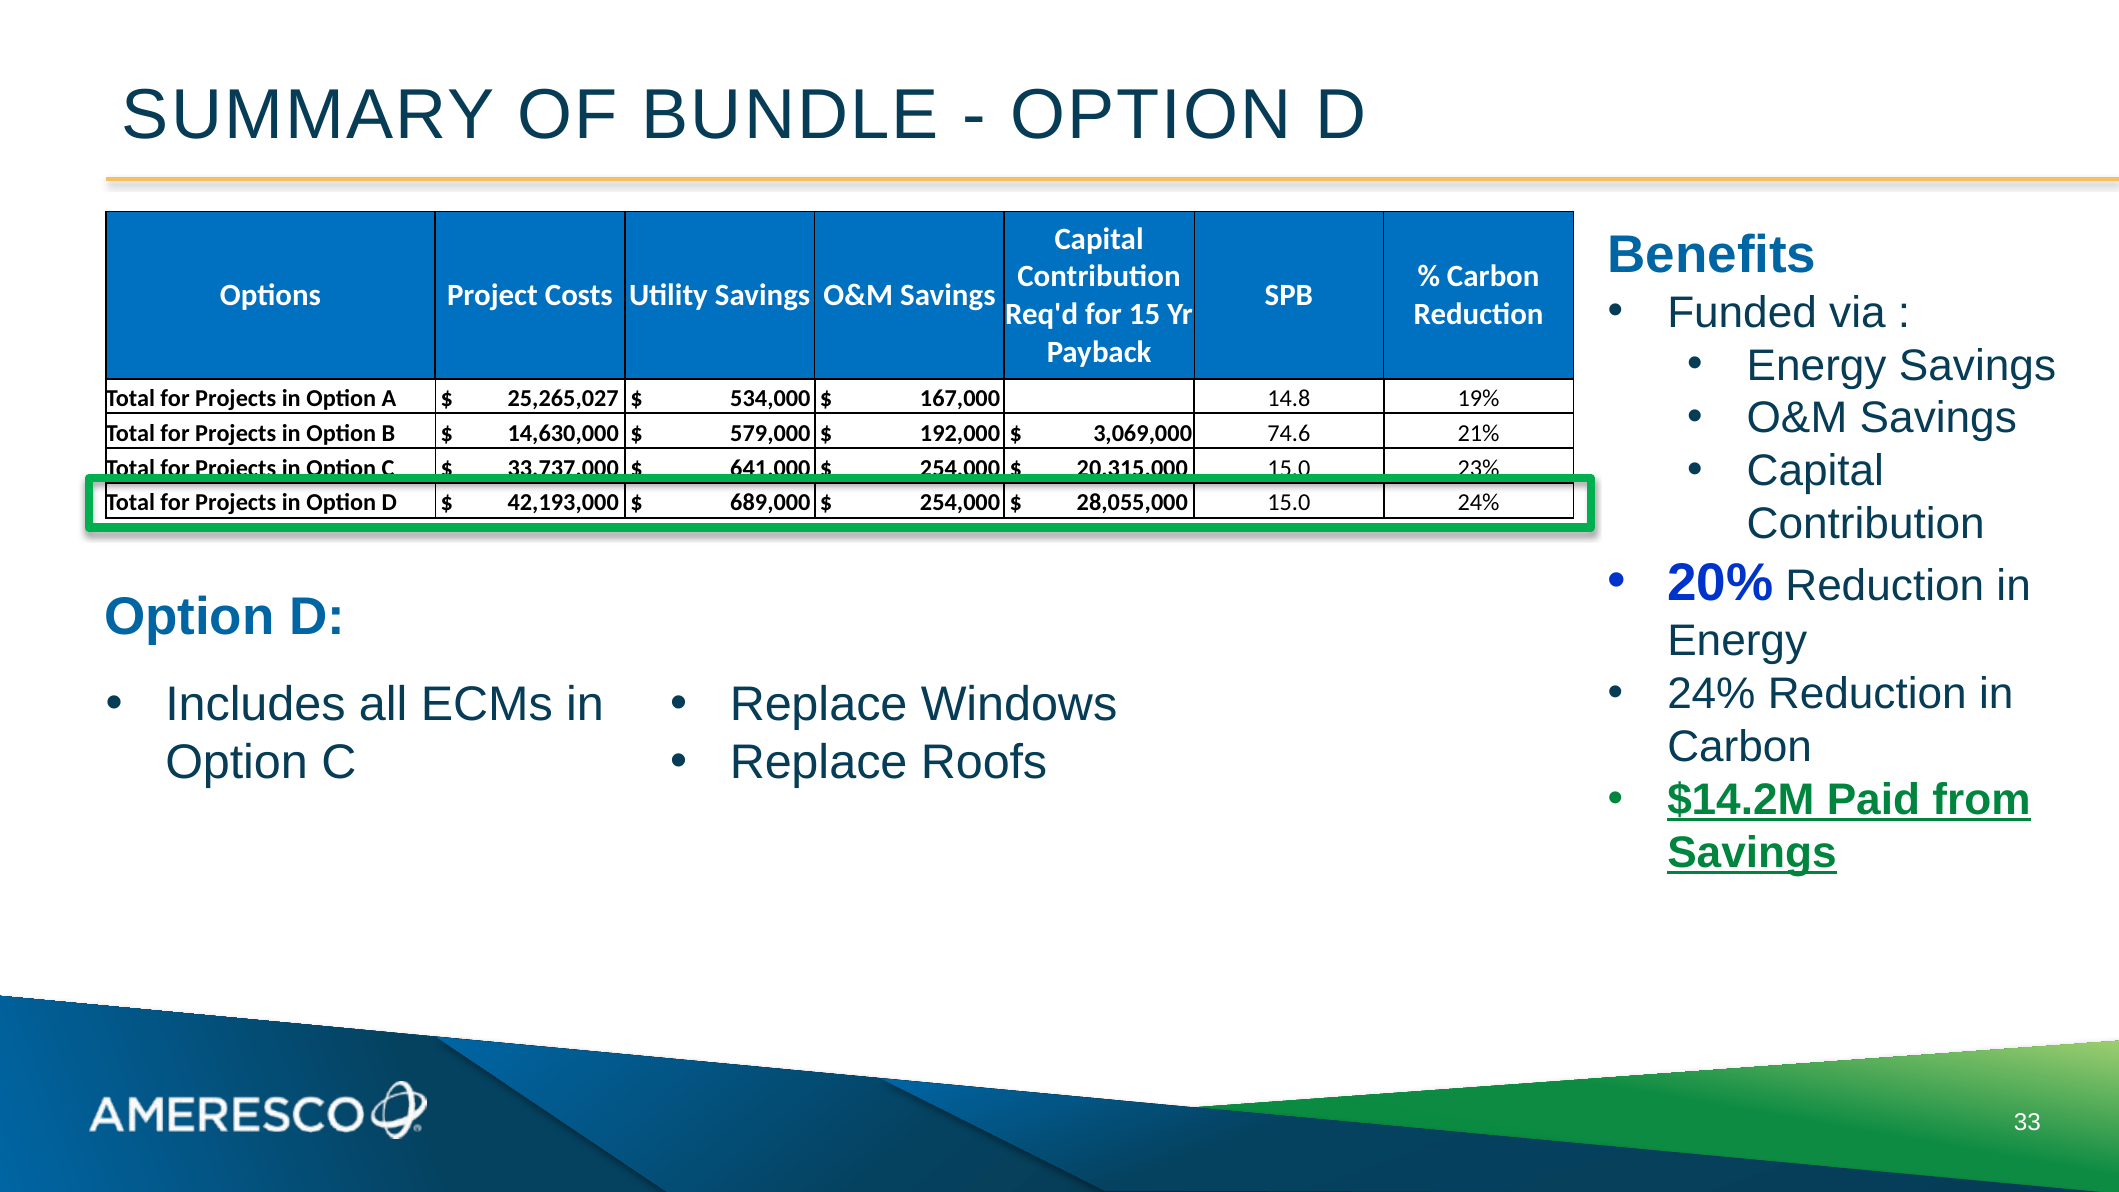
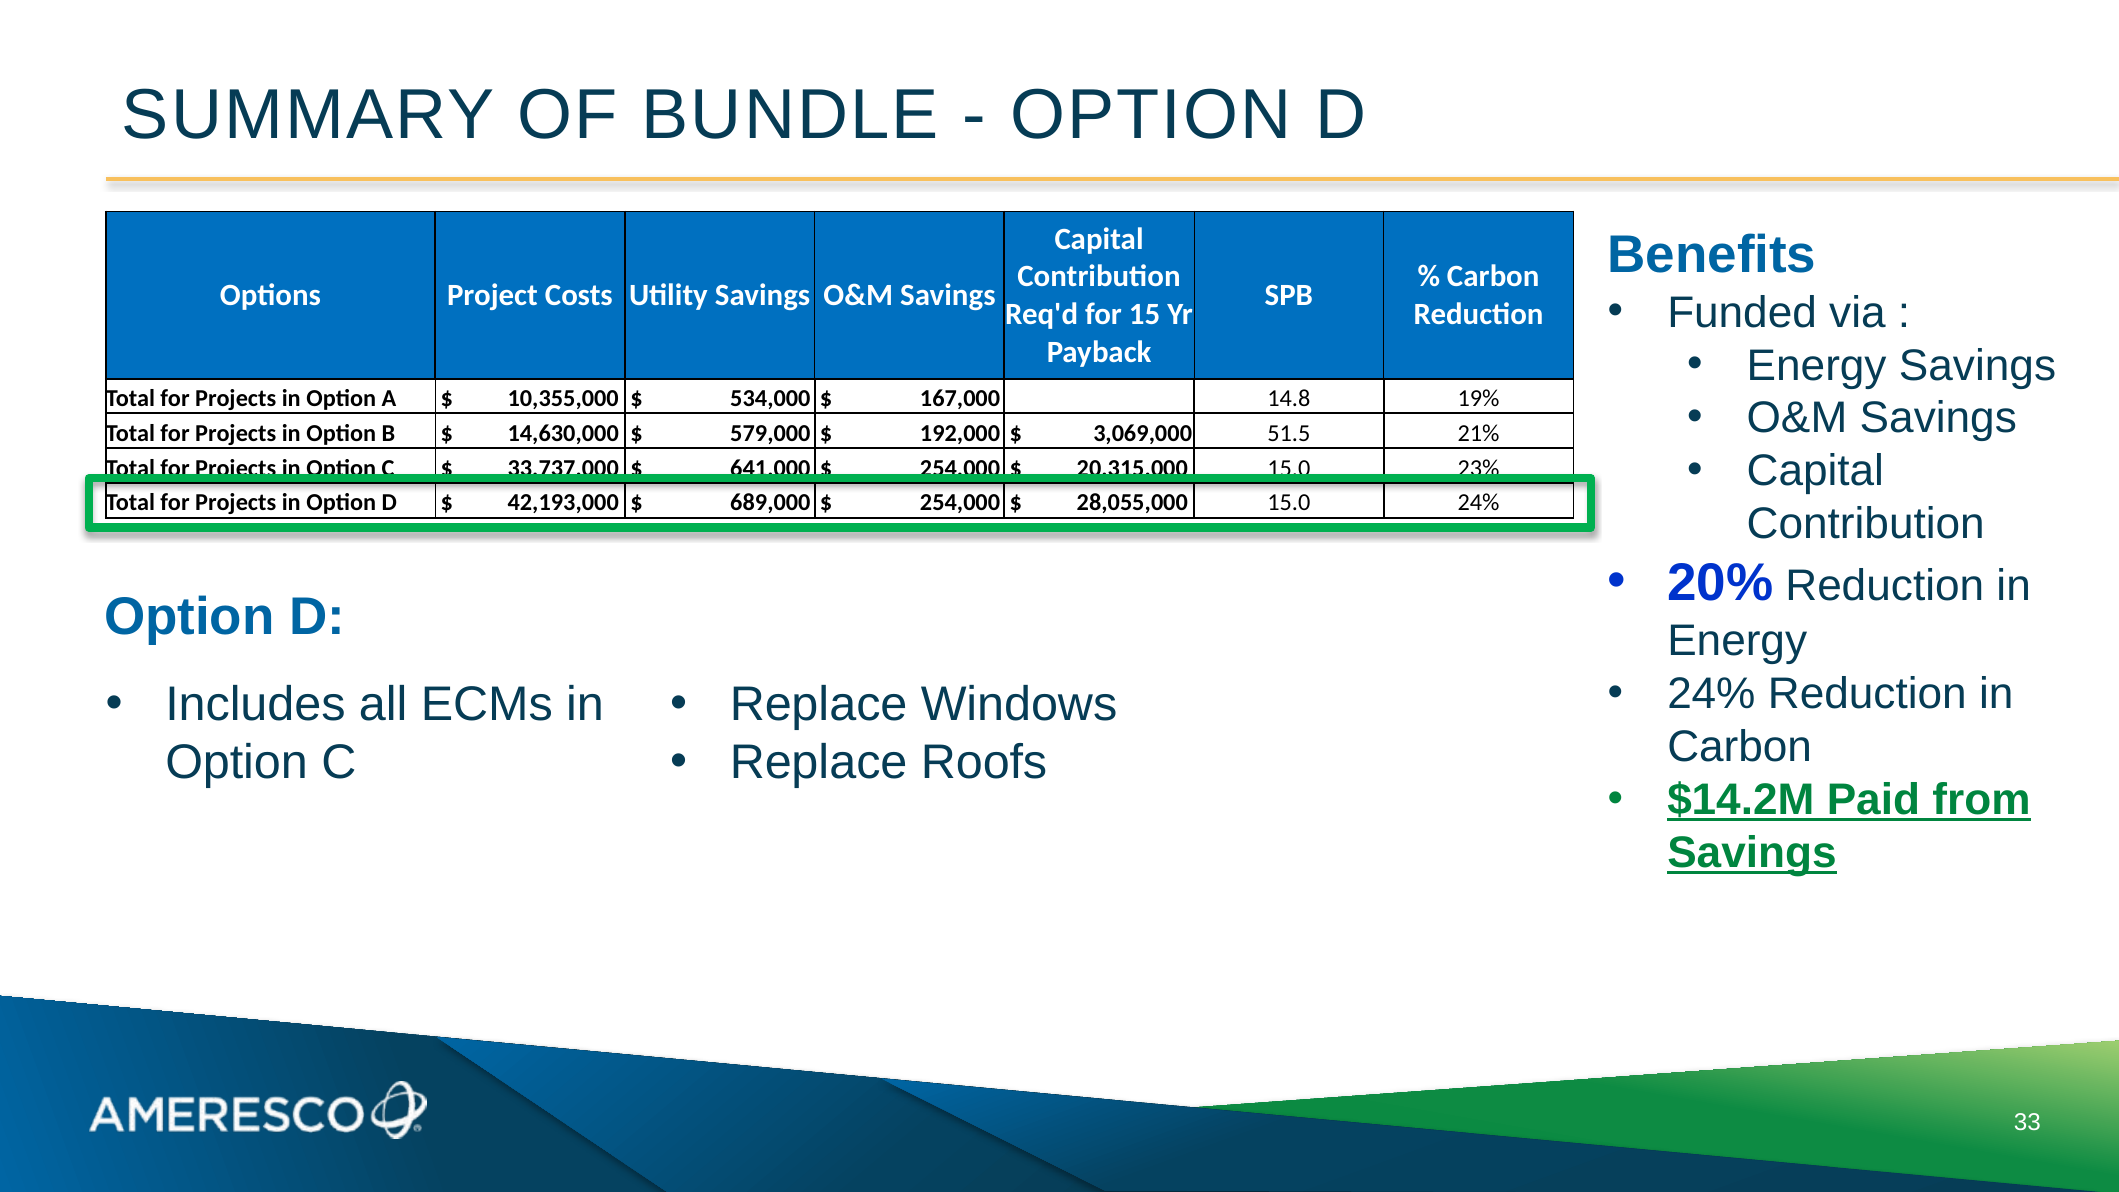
25,265,027: 25,265,027 -> 10,355,000 (563, 399)
74.6: 74.6 -> 51.5 (1289, 433)
